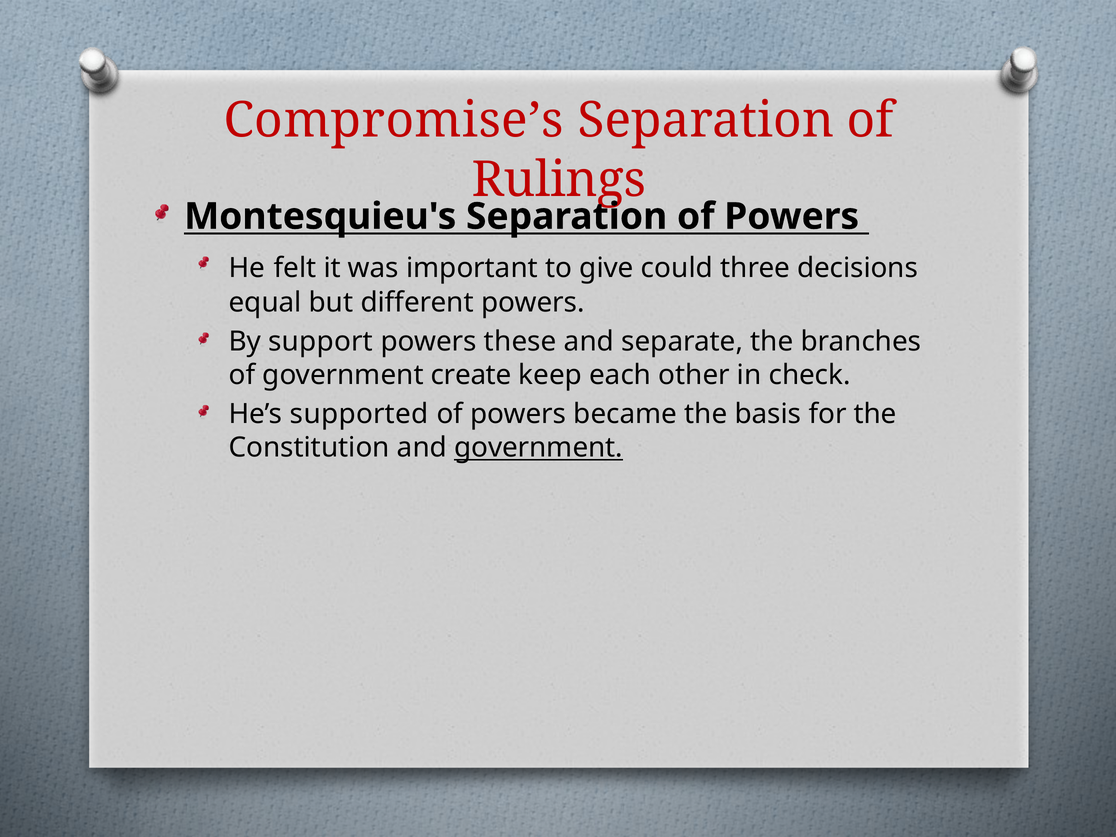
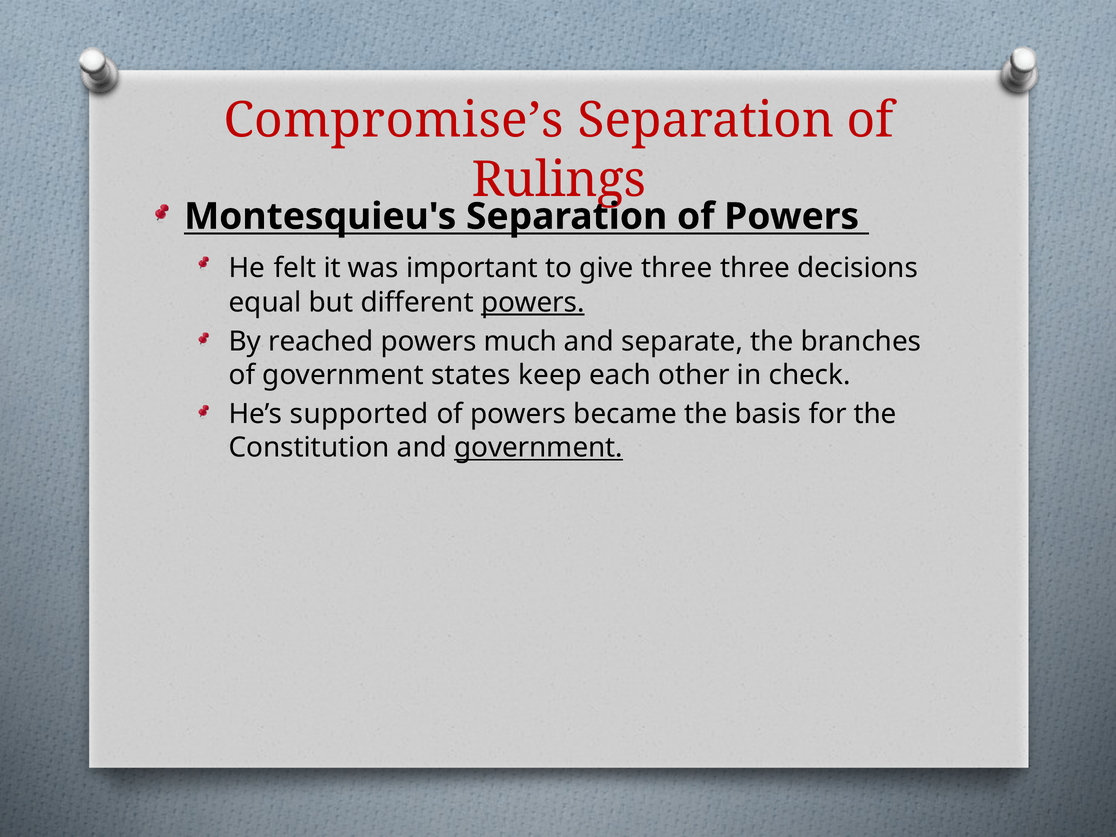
give could: could -> three (677, 268)
powers underline: none -> present (533, 303)
support: support -> reached (321, 342)
these: these -> much (520, 342)
create: create -> states (471, 375)
